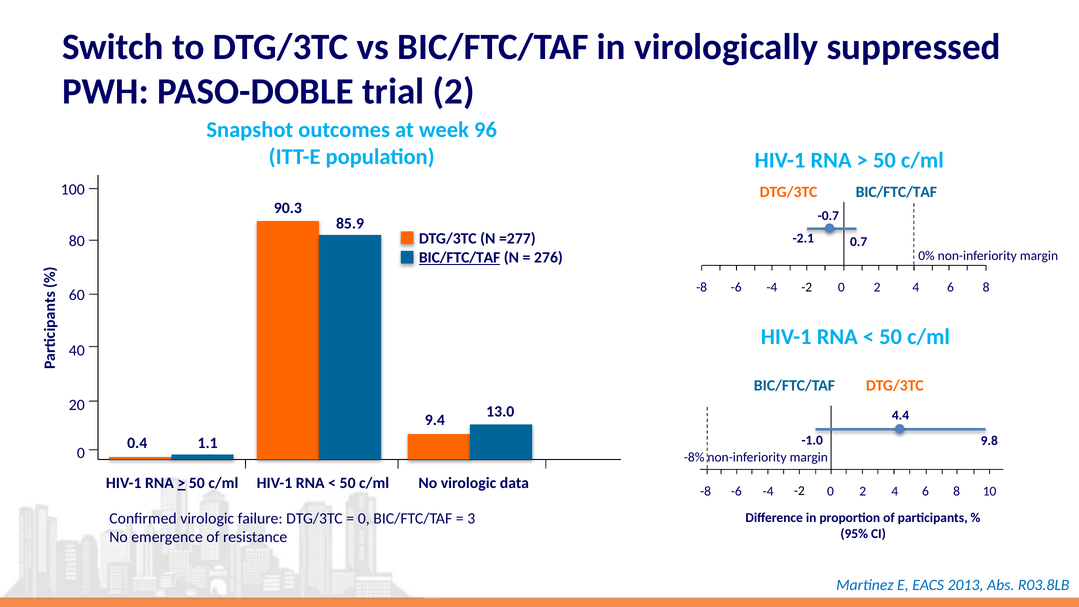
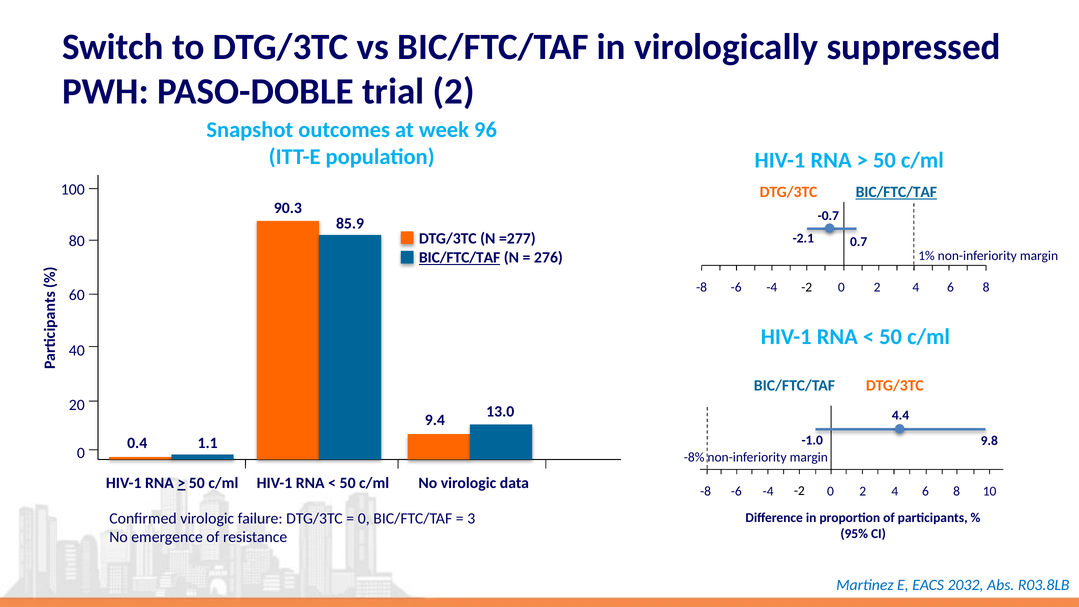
BIC/FTC/TAF underline: none -> present (896, 192)
0%: 0% -> 1% (926, 256)
2013: 2013 -> 2032 (965, 585)
